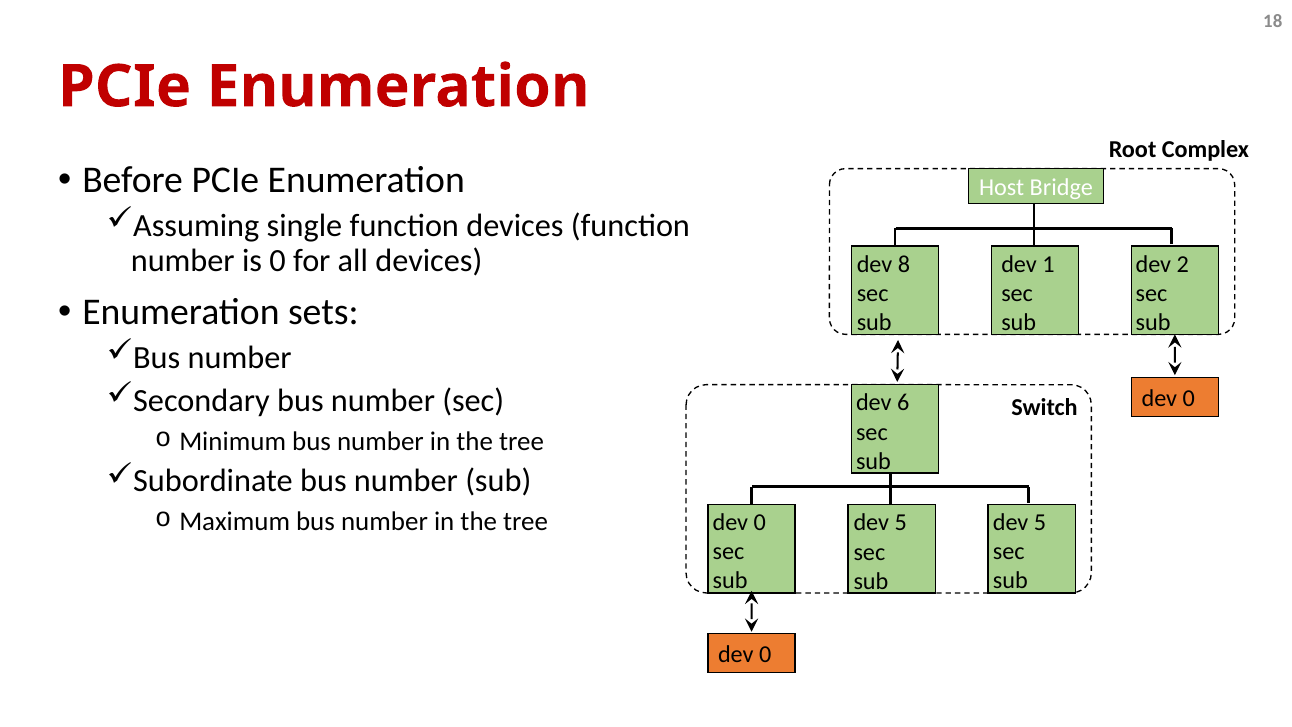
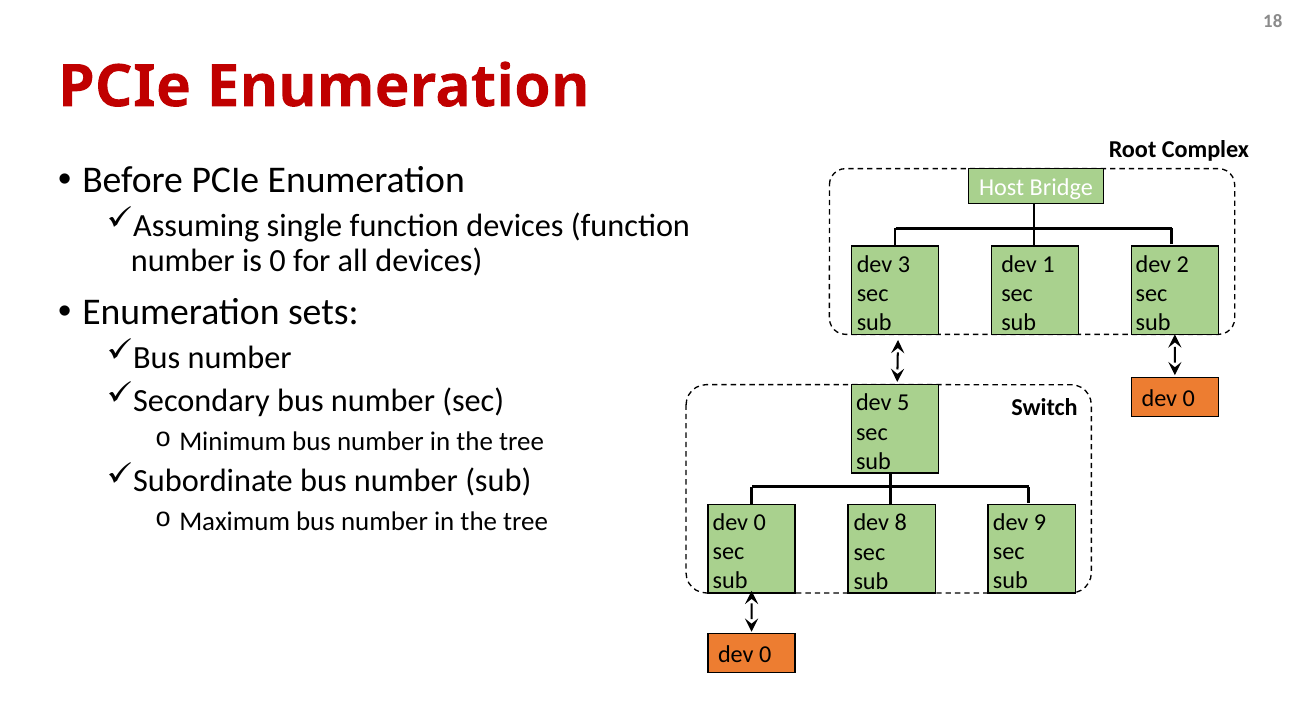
8: 8 -> 3 (904, 264)
6: 6 -> 5 (903, 403)
5: 5 -> 9 (1040, 523)
5: 5 -> 8 (901, 523)
